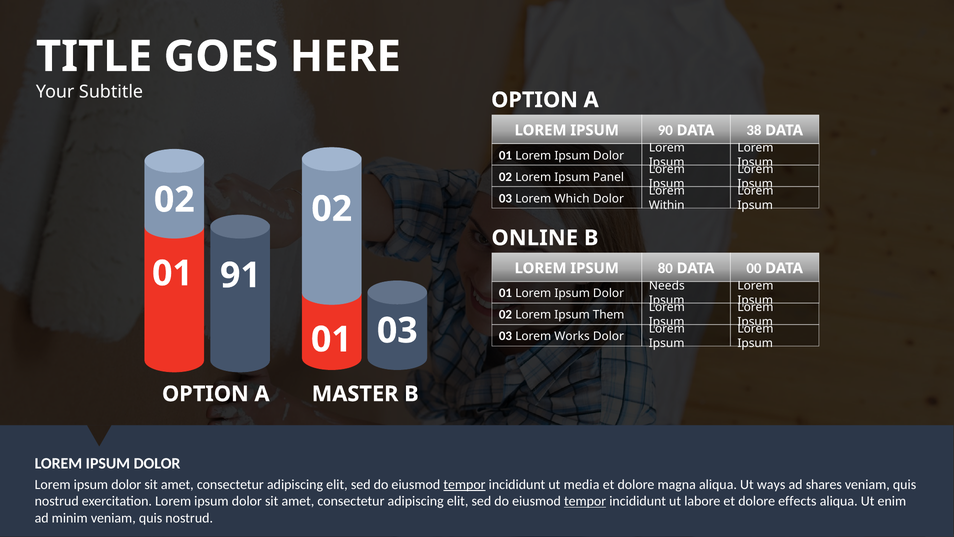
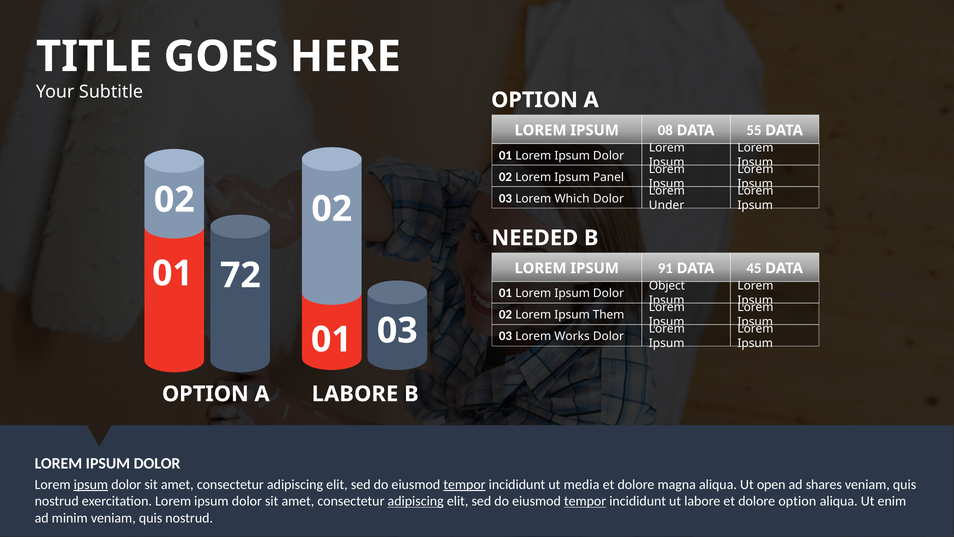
90: 90 -> 08 (665, 130)
38: 38 -> 55 (754, 130)
Within: Within -> Under (667, 205)
ONLINE: ONLINE -> NEEDED (535, 238)
80: 80 -> 91 (665, 268)
00: 00 -> 45 (754, 268)
91: 91 -> 72 (240, 275)
Needs: Needs -> Object (667, 286)
A MASTER: MASTER -> LABORE (355, 394)
ipsum underline: none -> present (91, 484)
ways: ways -> open (771, 484)
adipiscing underline: none -> present (416, 501)
dolore effects: effects -> option (797, 501)
